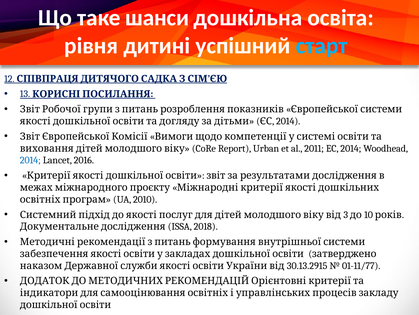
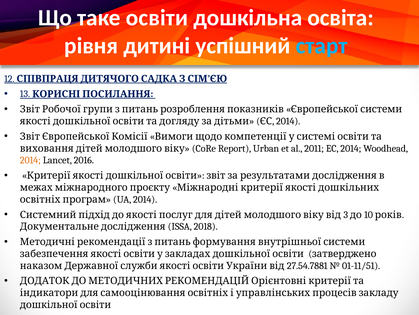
шанси: шанси -> освіти (157, 18)
2014 colour: blue -> orange (30, 160)
UA 2010: 2010 -> 2014 (145, 199)
30.13.2915: 30.13.2915 -> 27.54.7881 (307, 265)
01-11/77: 01-11/77 -> 01-11/51 (361, 265)
